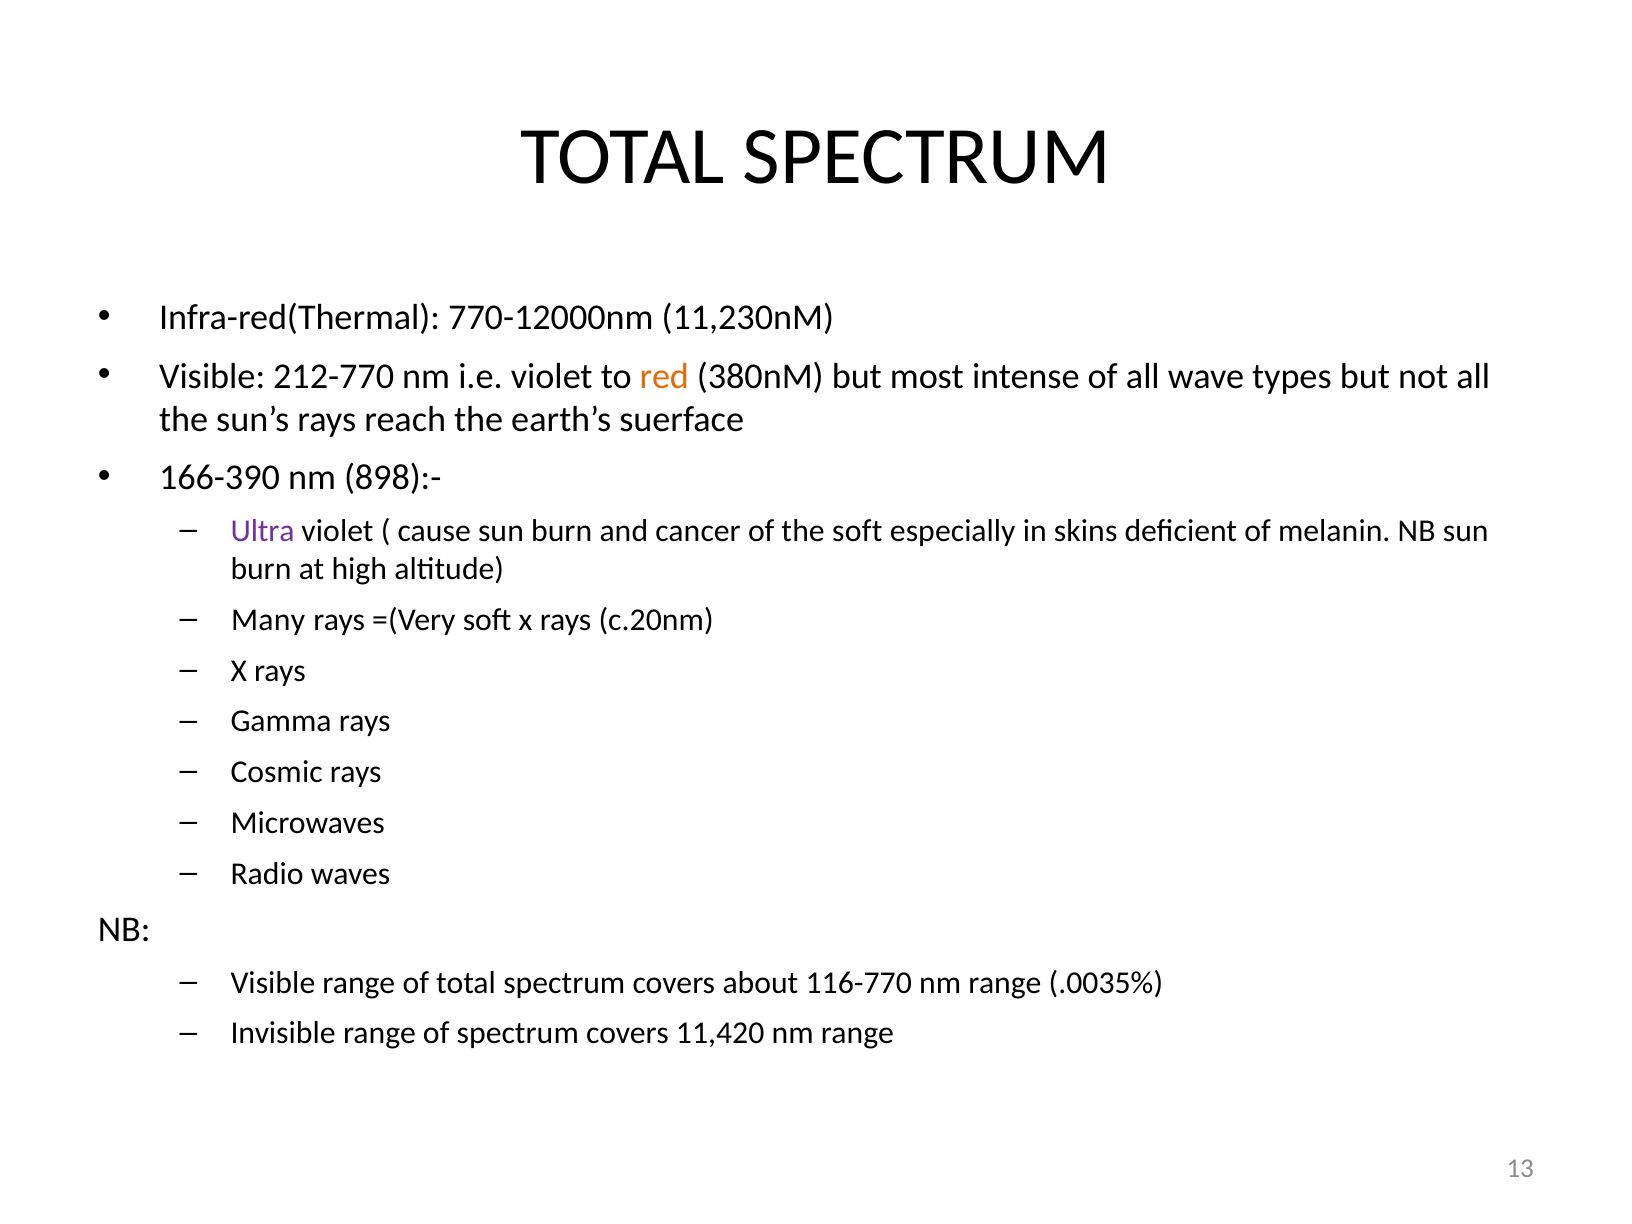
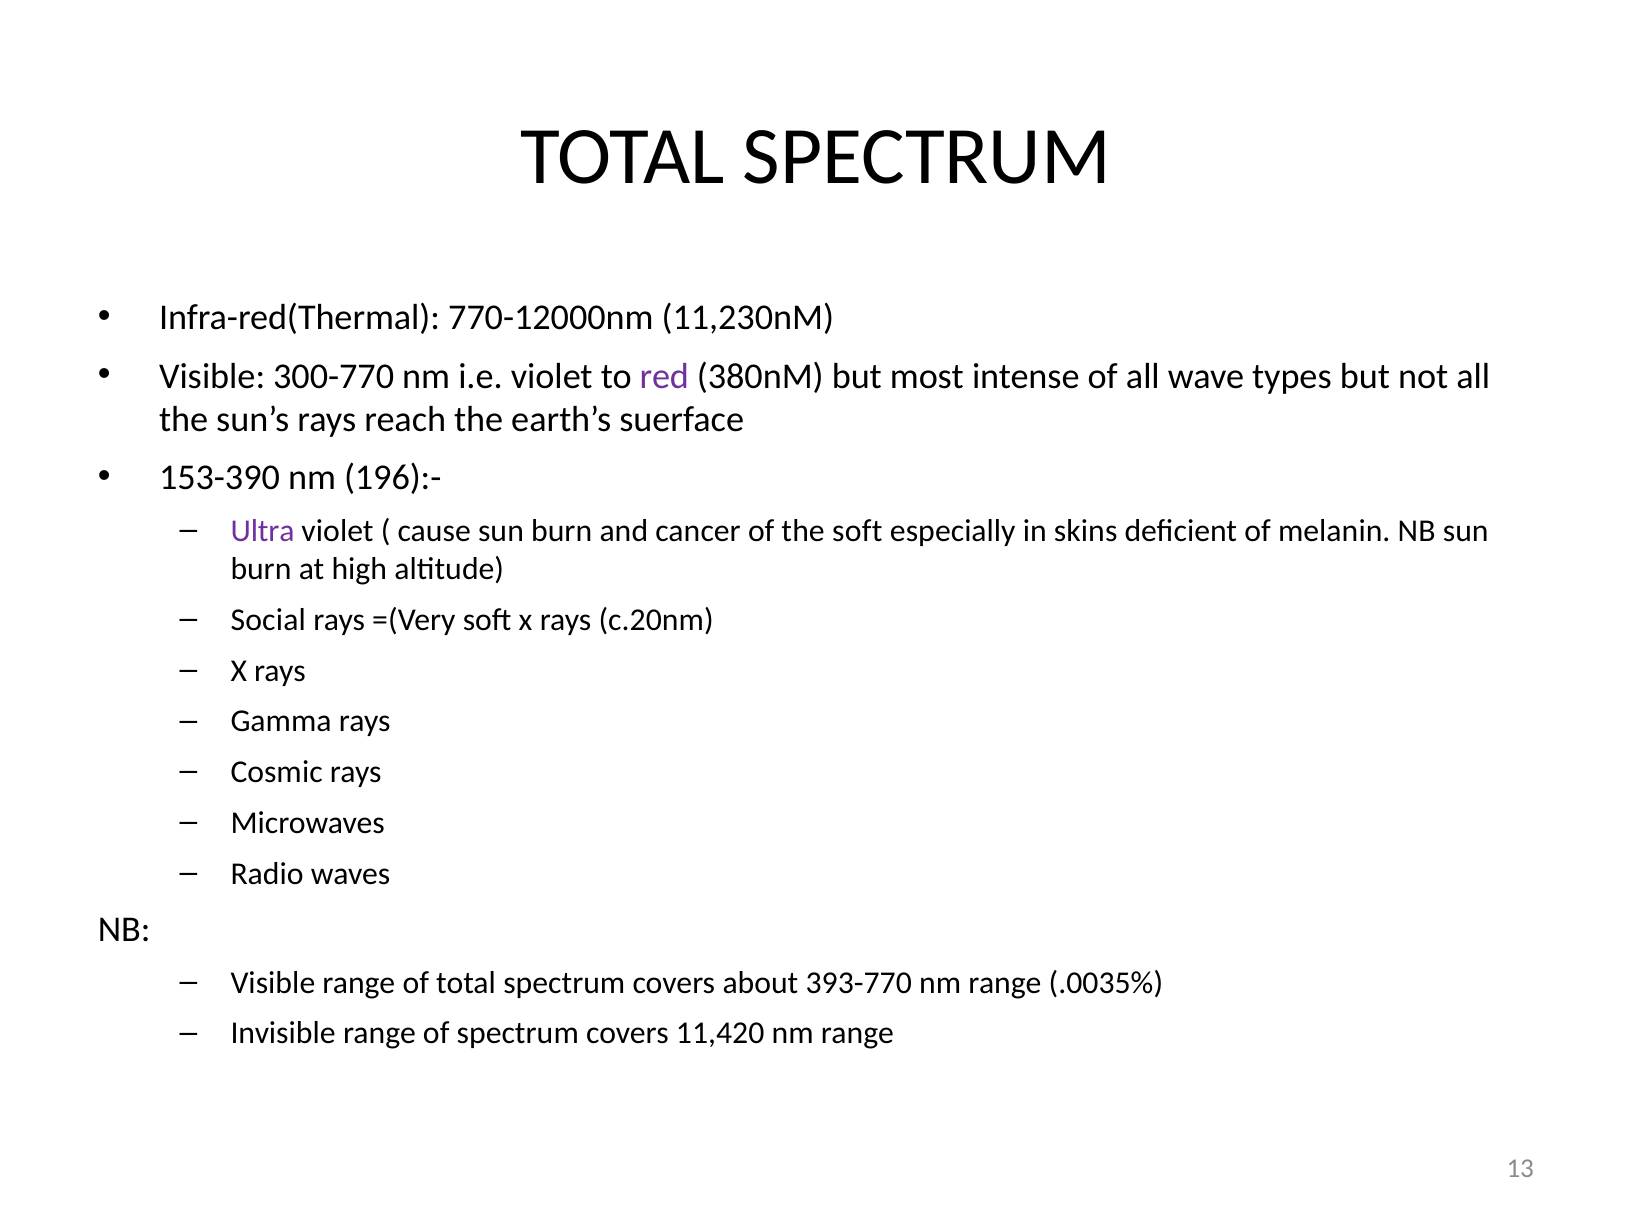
212-770: 212-770 -> 300-770 (334, 376)
red colour: orange -> purple (664, 376)
166-390: 166-390 -> 153-390 (220, 478)
898):-: 898):- -> 196):- (393, 478)
Many: Many -> Social (268, 620)
116-770: 116-770 -> 393-770 (859, 983)
